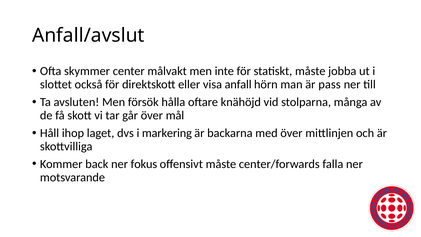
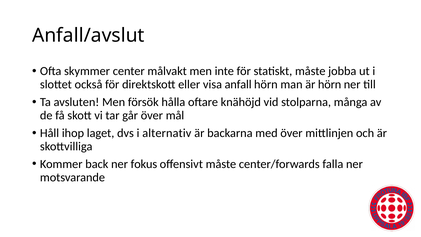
är pass: pass -> hörn (330, 84)
markering: markering -> alternativ (167, 133)
